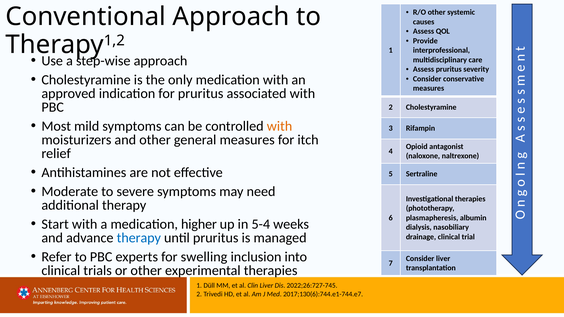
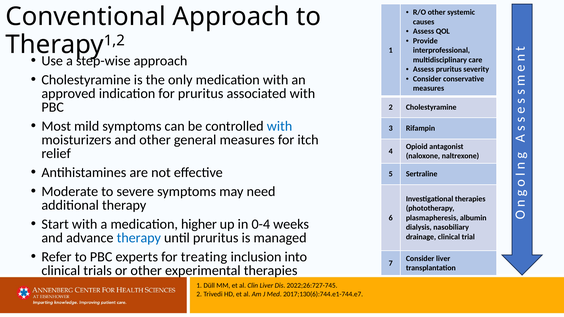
with colour: orange -> blue (280, 126)
5-4: 5-4 -> 0-4 (261, 224)
swelling: swelling -> treating (204, 257)
